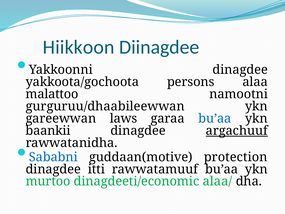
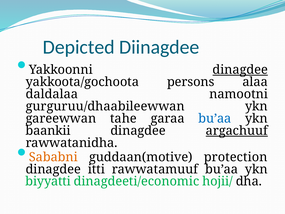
Hiikkoon: Hiikkoon -> Depicted (79, 47)
dinagdee underline: none -> present (240, 70)
malattoo: malattoo -> daldalaa (52, 94)
laws: laws -> tahe (123, 118)
Sababni colour: blue -> orange (53, 157)
murtoo: murtoo -> biyyatti (48, 181)
alaa/: alaa/ -> hojii/ (218, 181)
